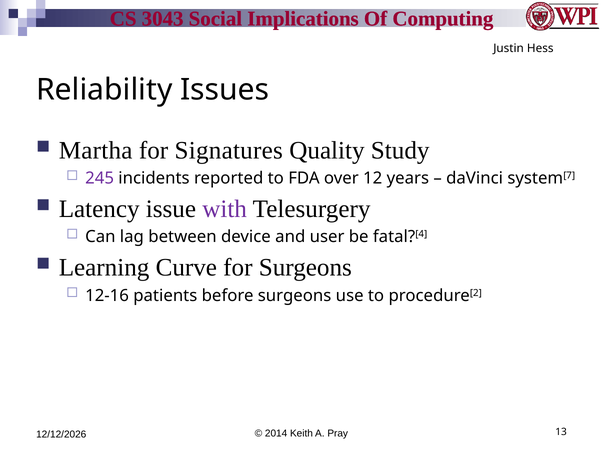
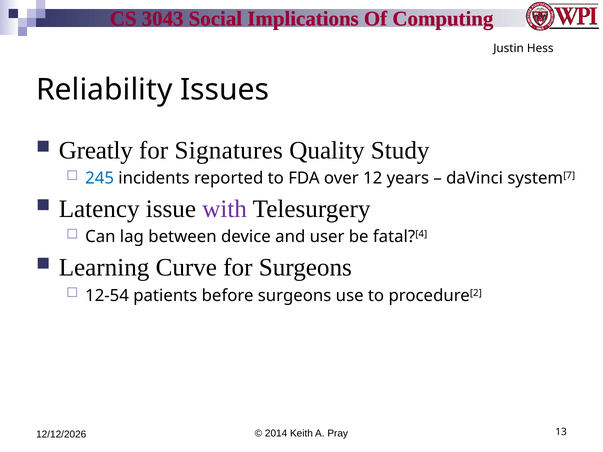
Martha: Martha -> Greatly (96, 150)
245 colour: purple -> blue (100, 178)
12-16: 12-16 -> 12-54 (107, 296)
